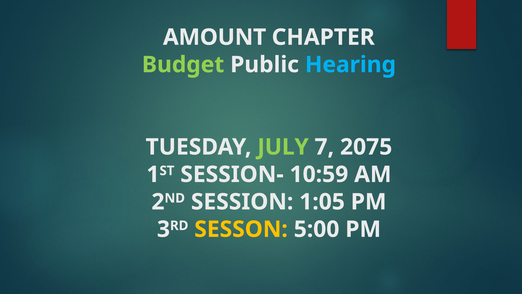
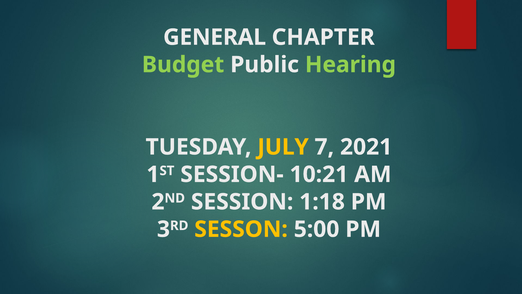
AMOUNT: AMOUNT -> GENERAL (215, 37)
Hearing colour: light blue -> light green (350, 65)
JULY colour: light green -> yellow (283, 147)
2075: 2075 -> 2021 (366, 147)
10:59: 10:59 -> 10:21 (319, 174)
1:05: 1:05 -> 1:18 (322, 202)
